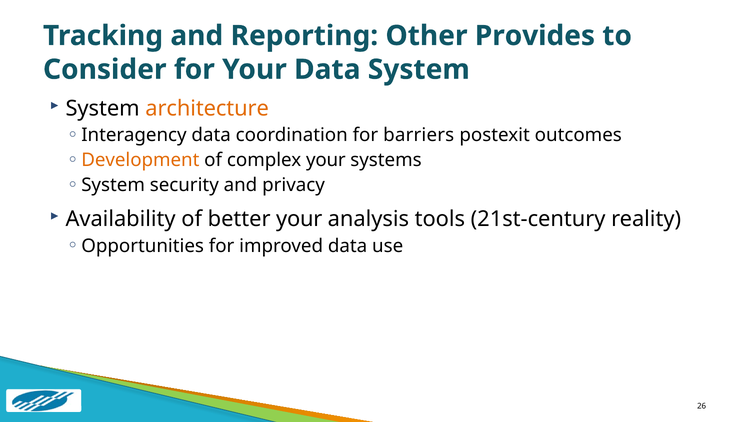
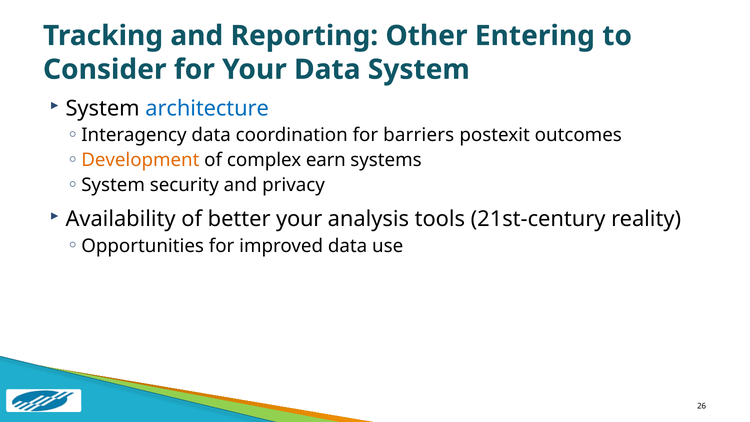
Provides: Provides -> Entering (535, 36)
architecture colour: orange -> blue (207, 109)
complex your: your -> earn (326, 160)
